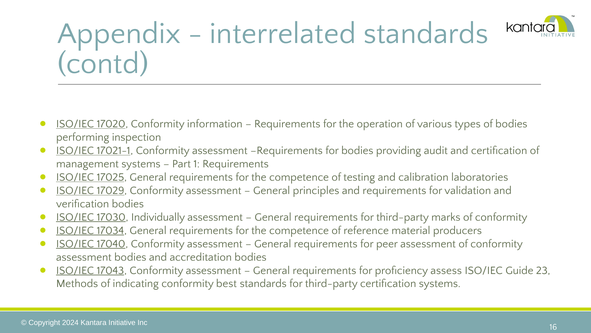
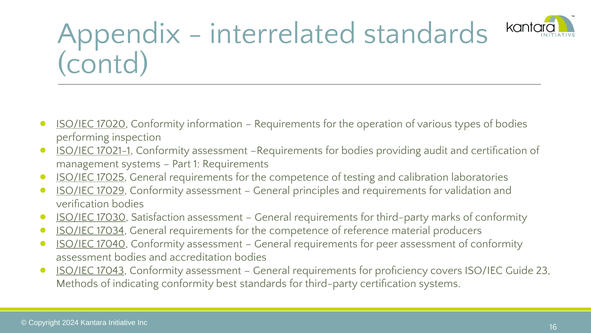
Individually: Individually -> Satisfaction (158, 217)
assess: assess -> covers (446, 270)
